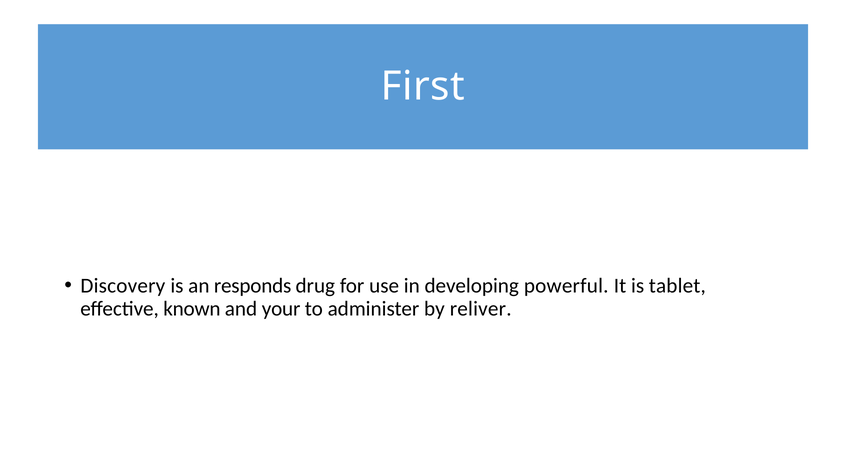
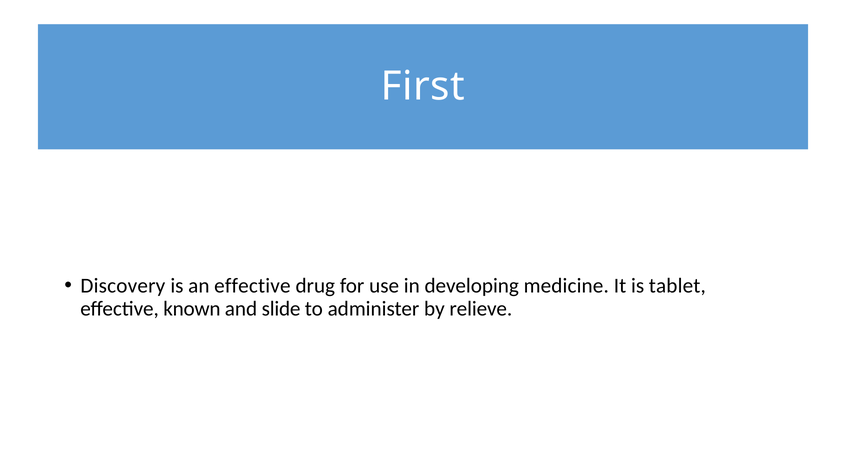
an responds: responds -> effective (252, 286)
powerful: powerful -> medicine (566, 286)
your: your -> slide (281, 309)
reliver: reliver -> relieve (481, 309)
